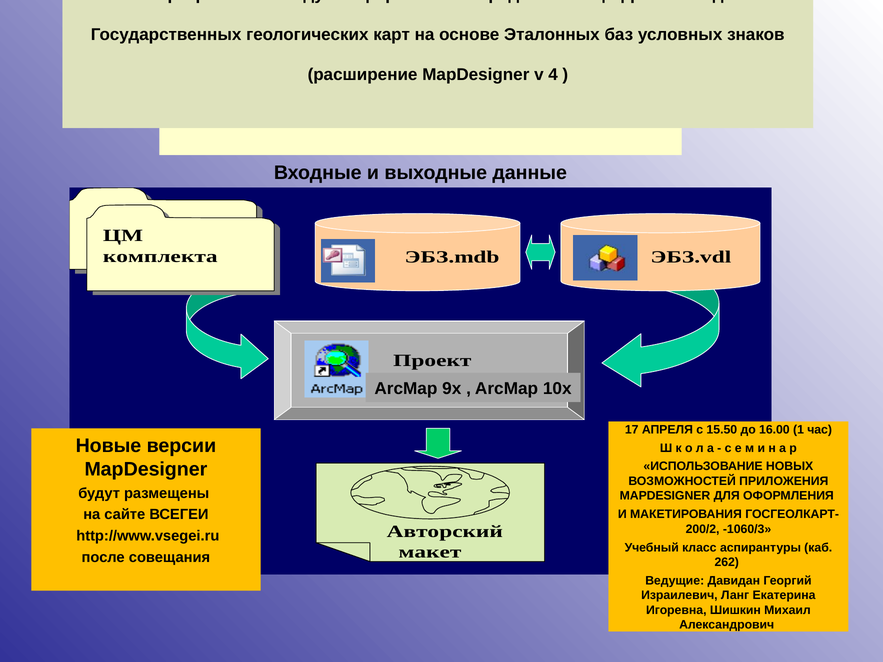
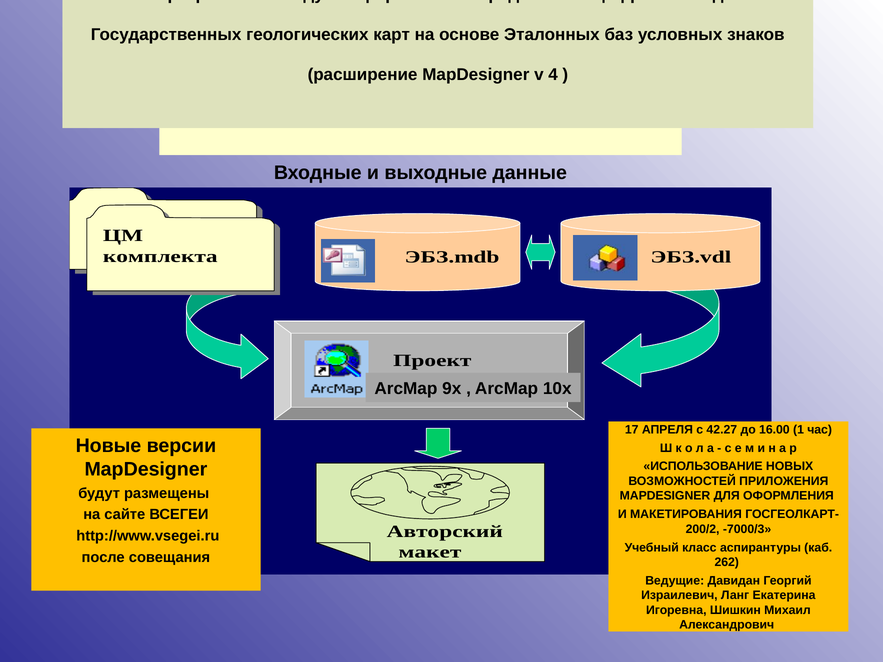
15.50: 15.50 -> 42.27 (722, 430)
-1060/3: -1060/3 -> -7000/3 (747, 529)
